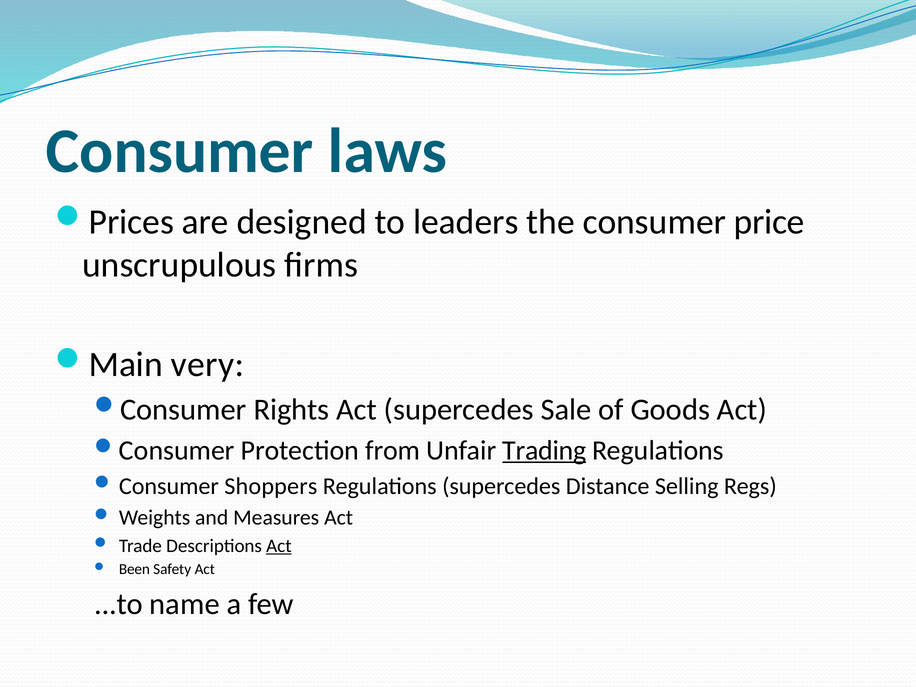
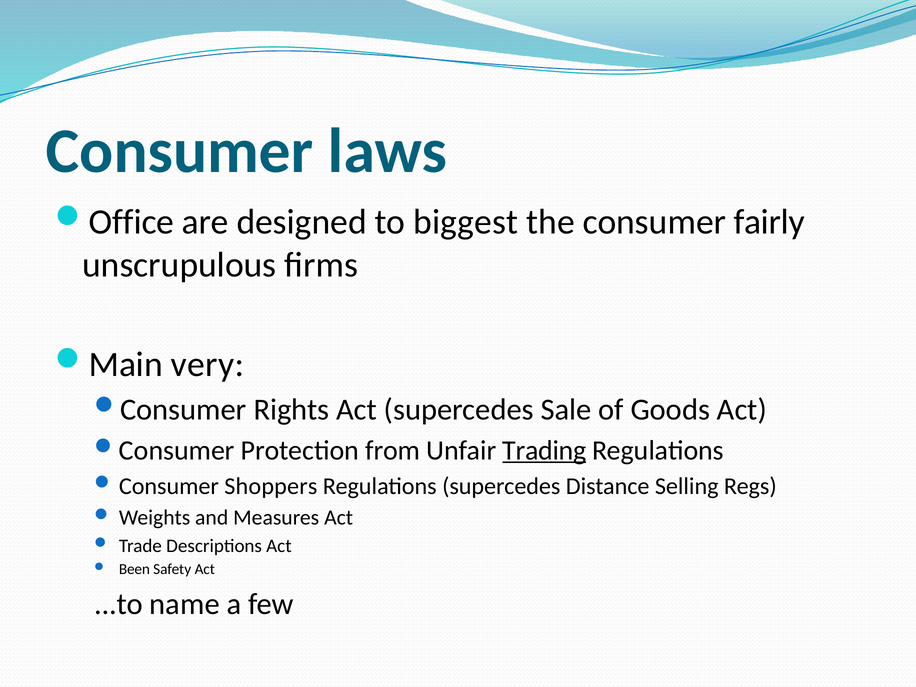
Prices: Prices -> Office (131, 222)
leaders: leaders -> biggest (466, 222)
price: price -> fairly (769, 222)
Act underline: present -> none (279, 546)
